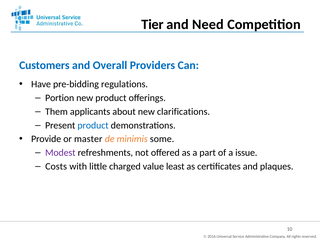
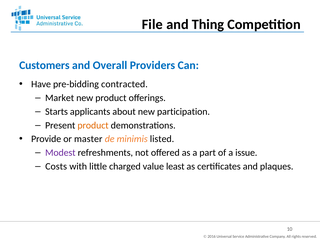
Tier: Tier -> File (152, 24)
Need: Need -> Thing (208, 24)
regulations: regulations -> contracted (124, 84)
Portion: Portion -> Market (60, 98)
Them: Them -> Starts (57, 112)
clarifications: clarifications -> participation (183, 112)
product colour: blue -> orange (93, 125)
some: some -> listed (162, 139)
